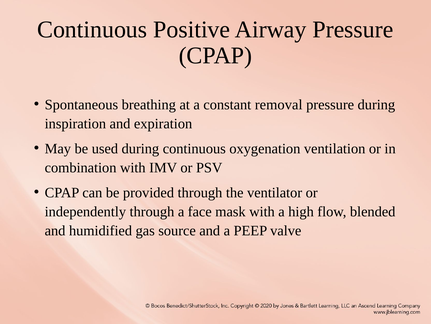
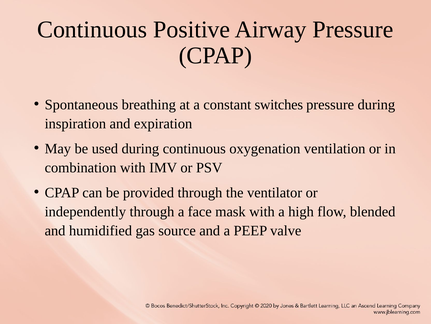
removal: removal -> switches (279, 104)
